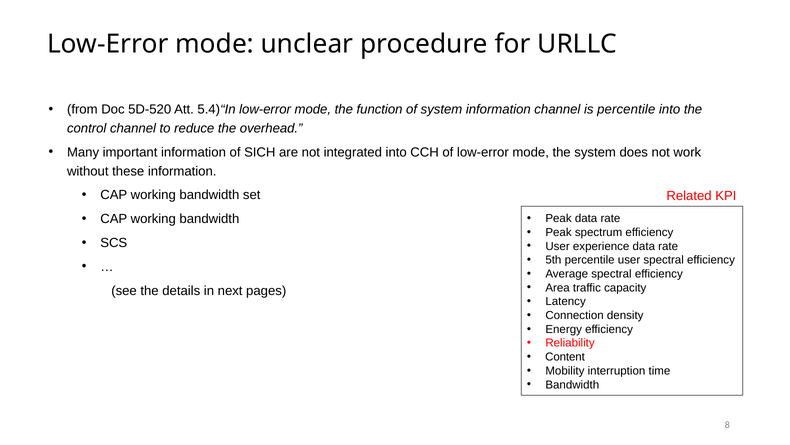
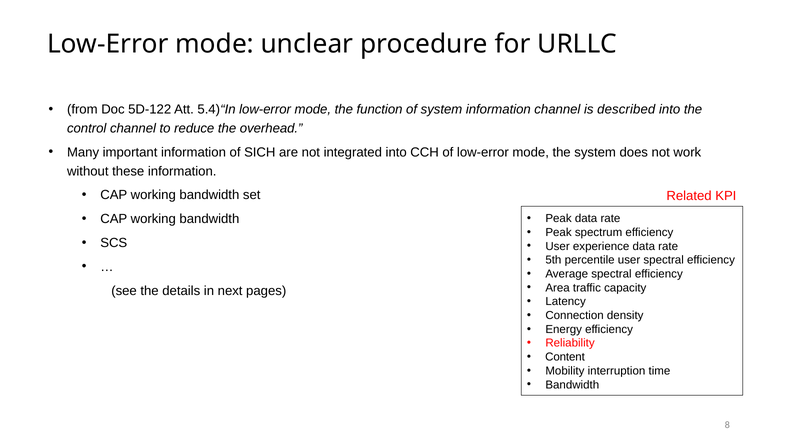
5D-520: 5D-520 -> 5D-122 (150, 109)
is percentile: percentile -> described (626, 109)
